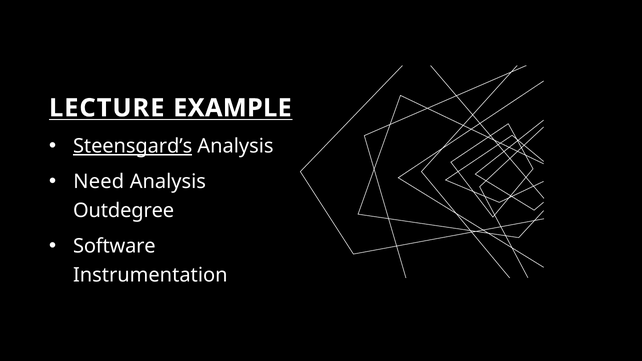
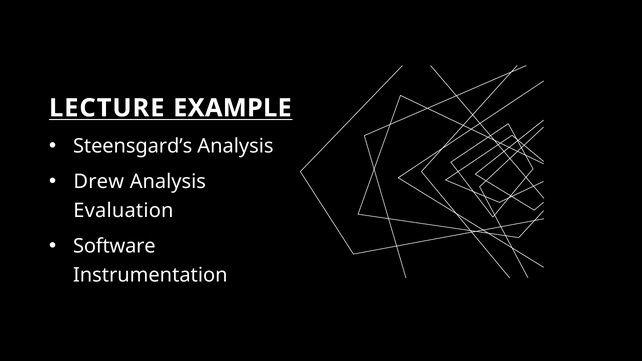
Steensgard’s underline: present -> none (133, 146)
Need: Need -> Drew (99, 182)
Outdegree: Outdegree -> Evaluation (123, 211)
